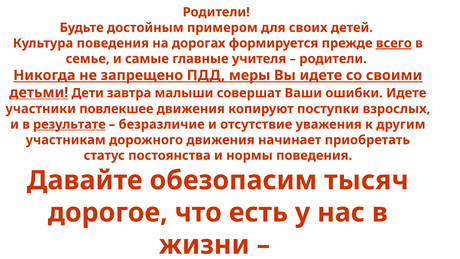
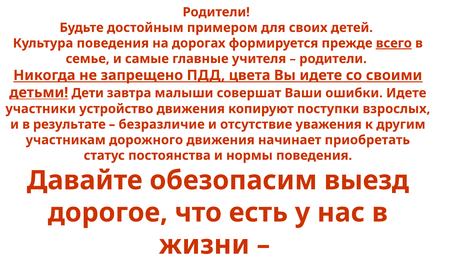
меры: меры -> цвета (250, 75)
повлекшее: повлекшее -> устройство (116, 109)
результате underline: present -> none (69, 124)
тысяч: тысяч -> выезд (367, 180)
